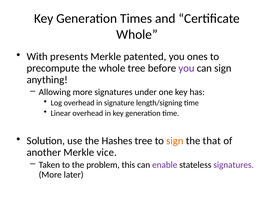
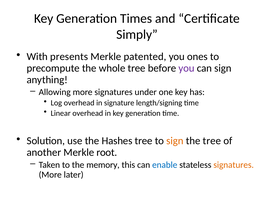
Whole: Whole -> Simply (137, 35)
the that: that -> tree (212, 140)
vice: vice -> root (107, 152)
problem: problem -> memory (103, 164)
enable colour: purple -> blue (165, 164)
signatures colour: purple -> orange (234, 164)
